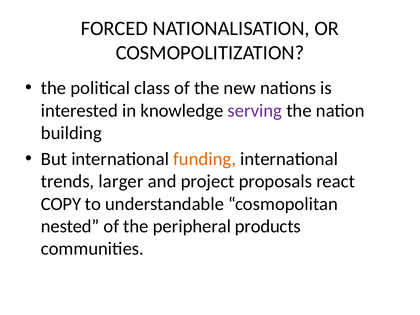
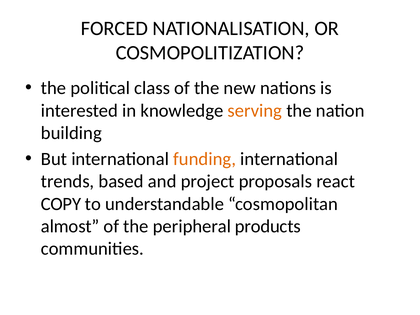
serving colour: purple -> orange (255, 111)
larger: larger -> based (121, 181)
nested: nested -> almost (70, 226)
